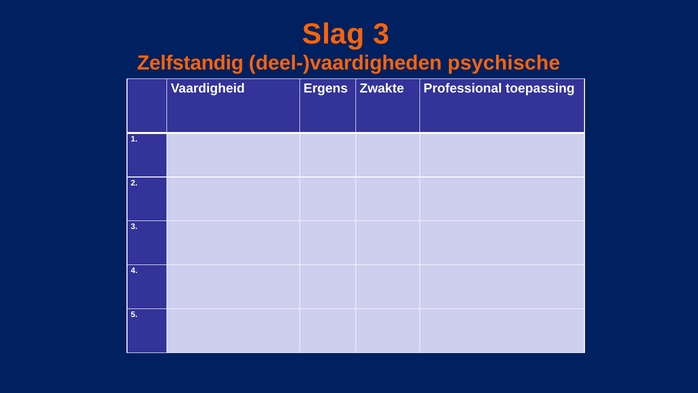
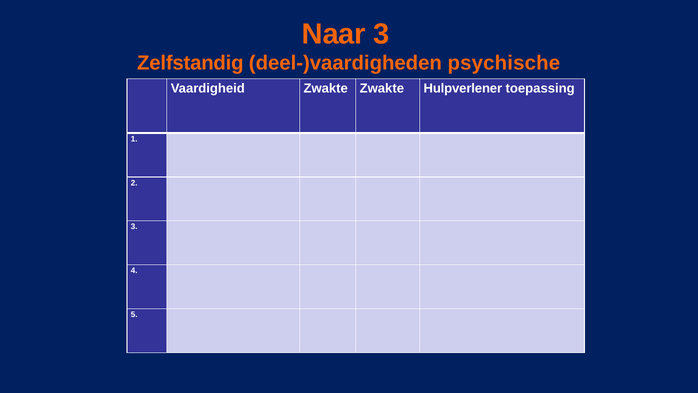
Slag: Slag -> Naar (334, 34)
Vaardigheid Ergens: Ergens -> Zwakte (326, 88)
Professional: Professional -> Hulpverlener (463, 88)
